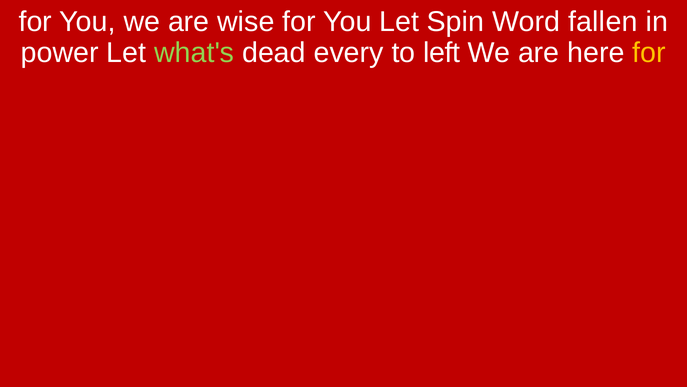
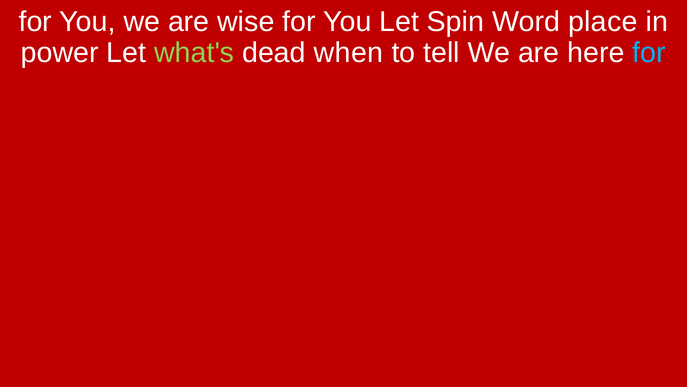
fallen: fallen -> place (603, 22)
every: every -> when (349, 53)
left: left -> tell (442, 53)
for colour: yellow -> light blue (649, 53)
